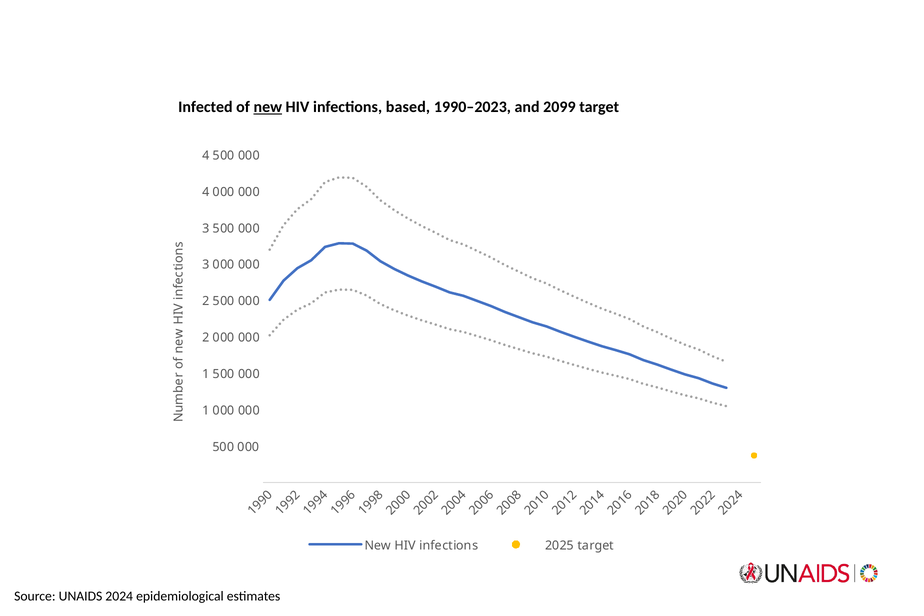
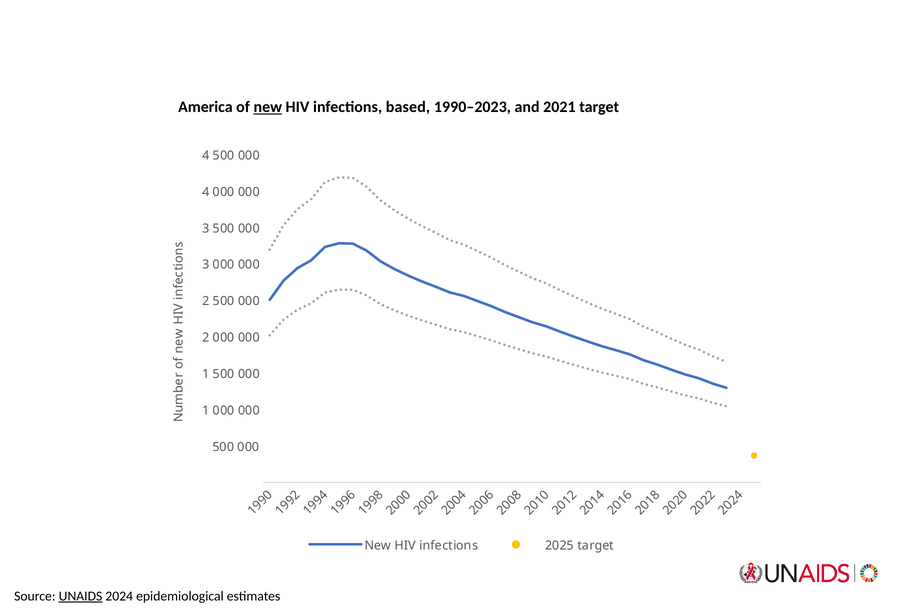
Infected: Infected -> America (205, 107)
2099: 2099 -> 2021 (559, 107)
UNAIDS underline: none -> present (81, 596)
